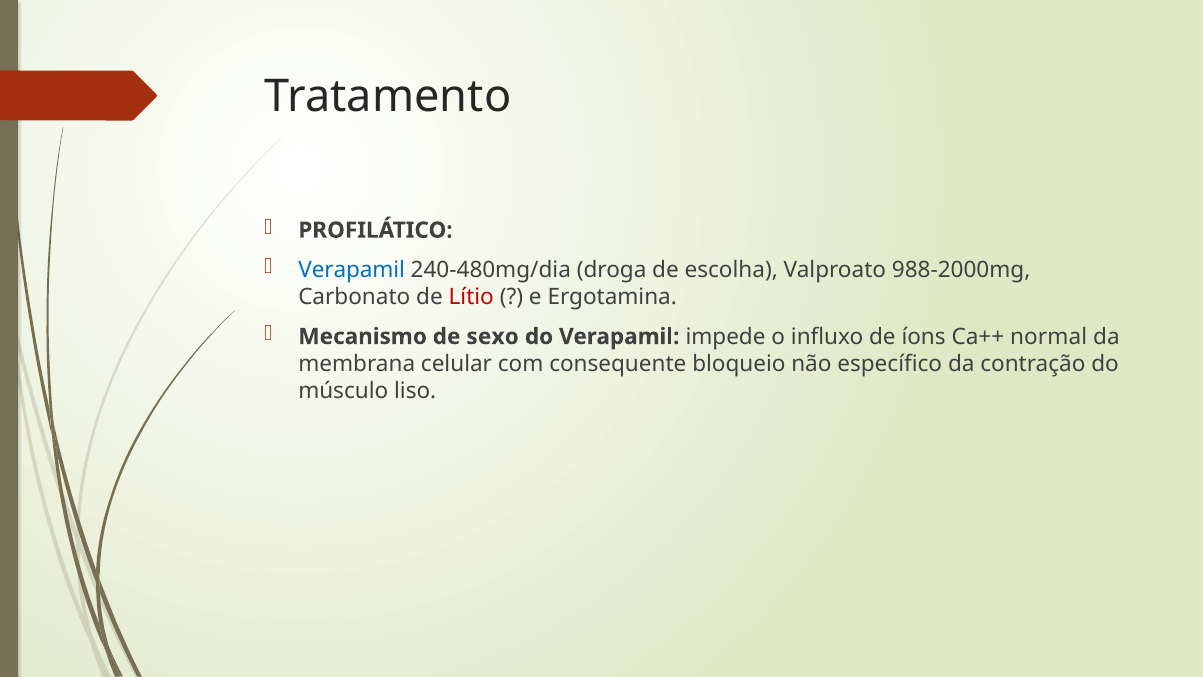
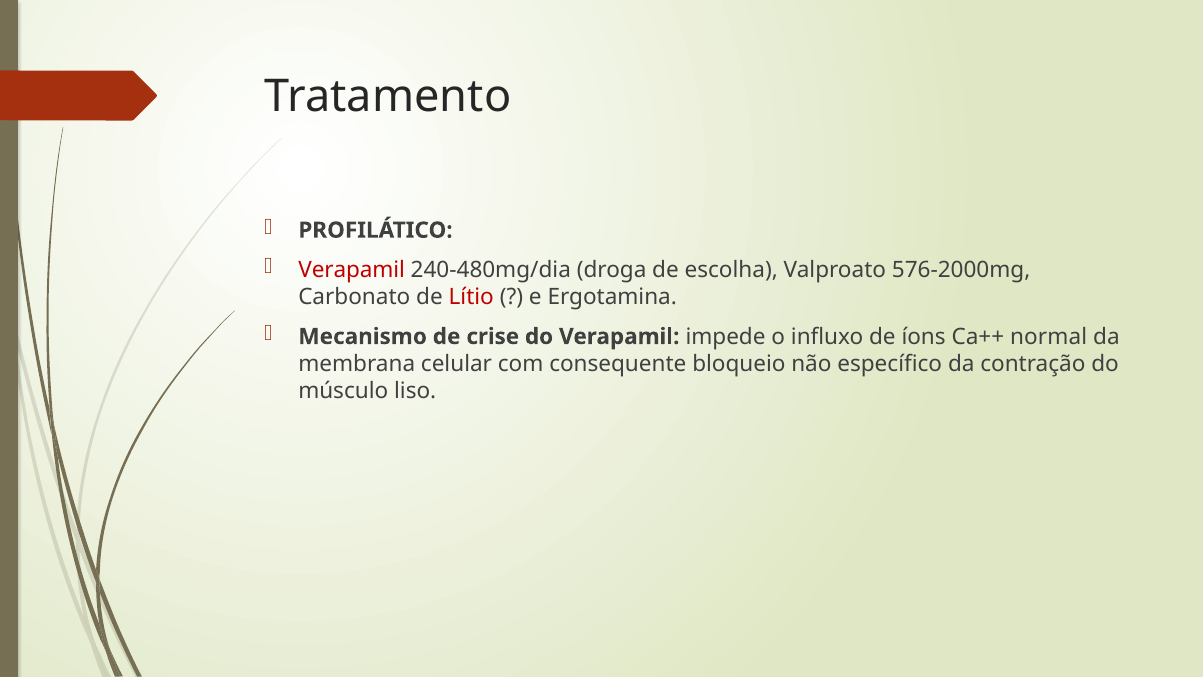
Verapamil colour: blue -> red (352, 270)
988-2000mg: 988-2000mg -> 576-2000mg (961, 270)
sexo: sexo -> crise (493, 336)
